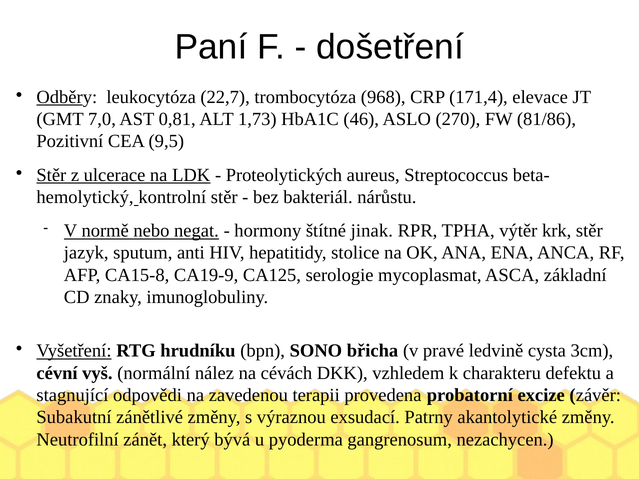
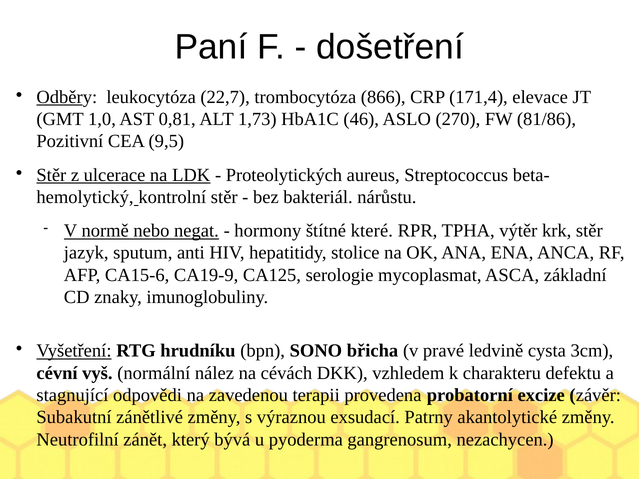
968: 968 -> 866 (383, 97)
7,0: 7,0 -> 1,0 (102, 119)
jinak: jinak -> které (372, 231)
CA15-8: CA15-8 -> CA15-6 (137, 275)
